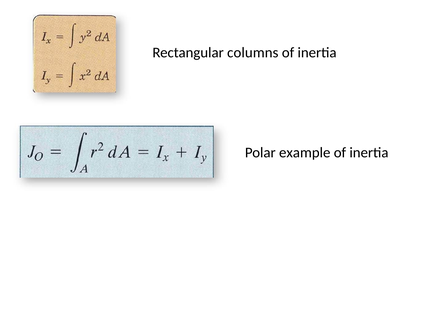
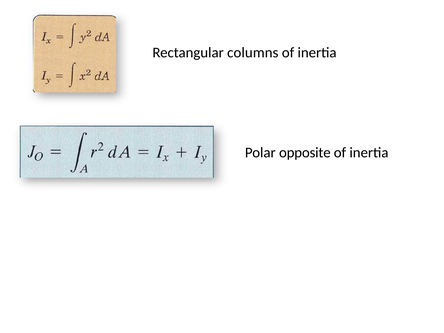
example: example -> opposite (305, 153)
